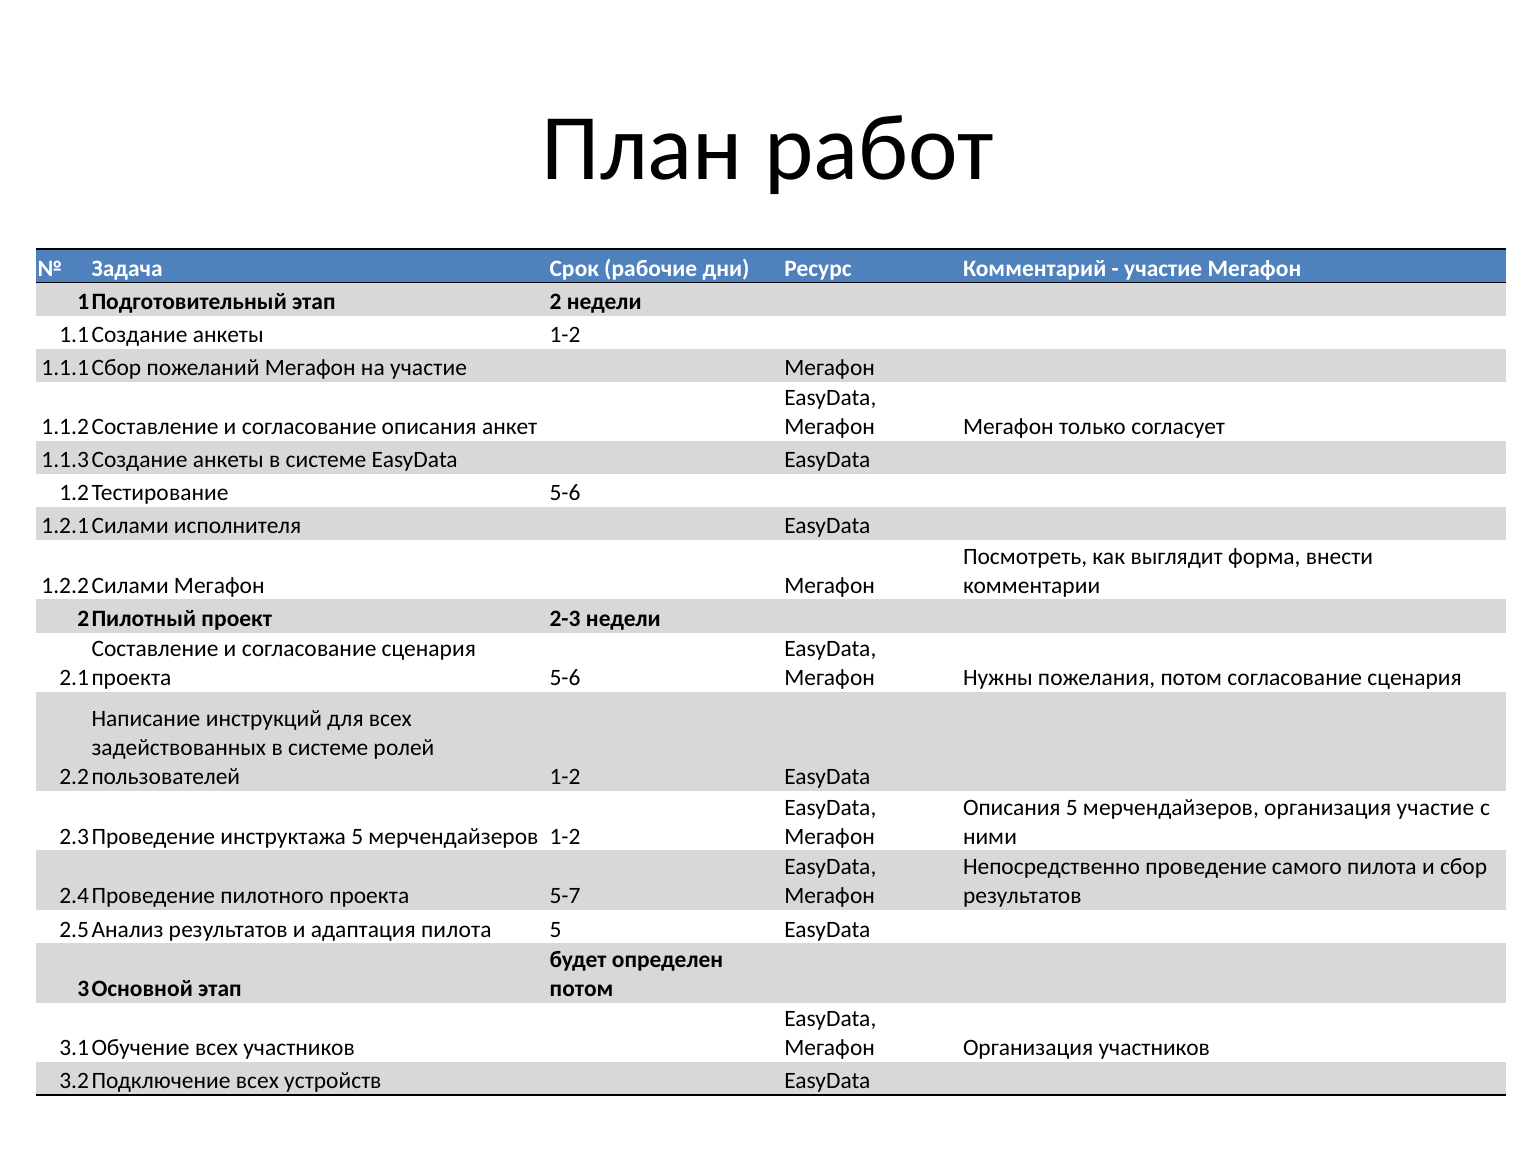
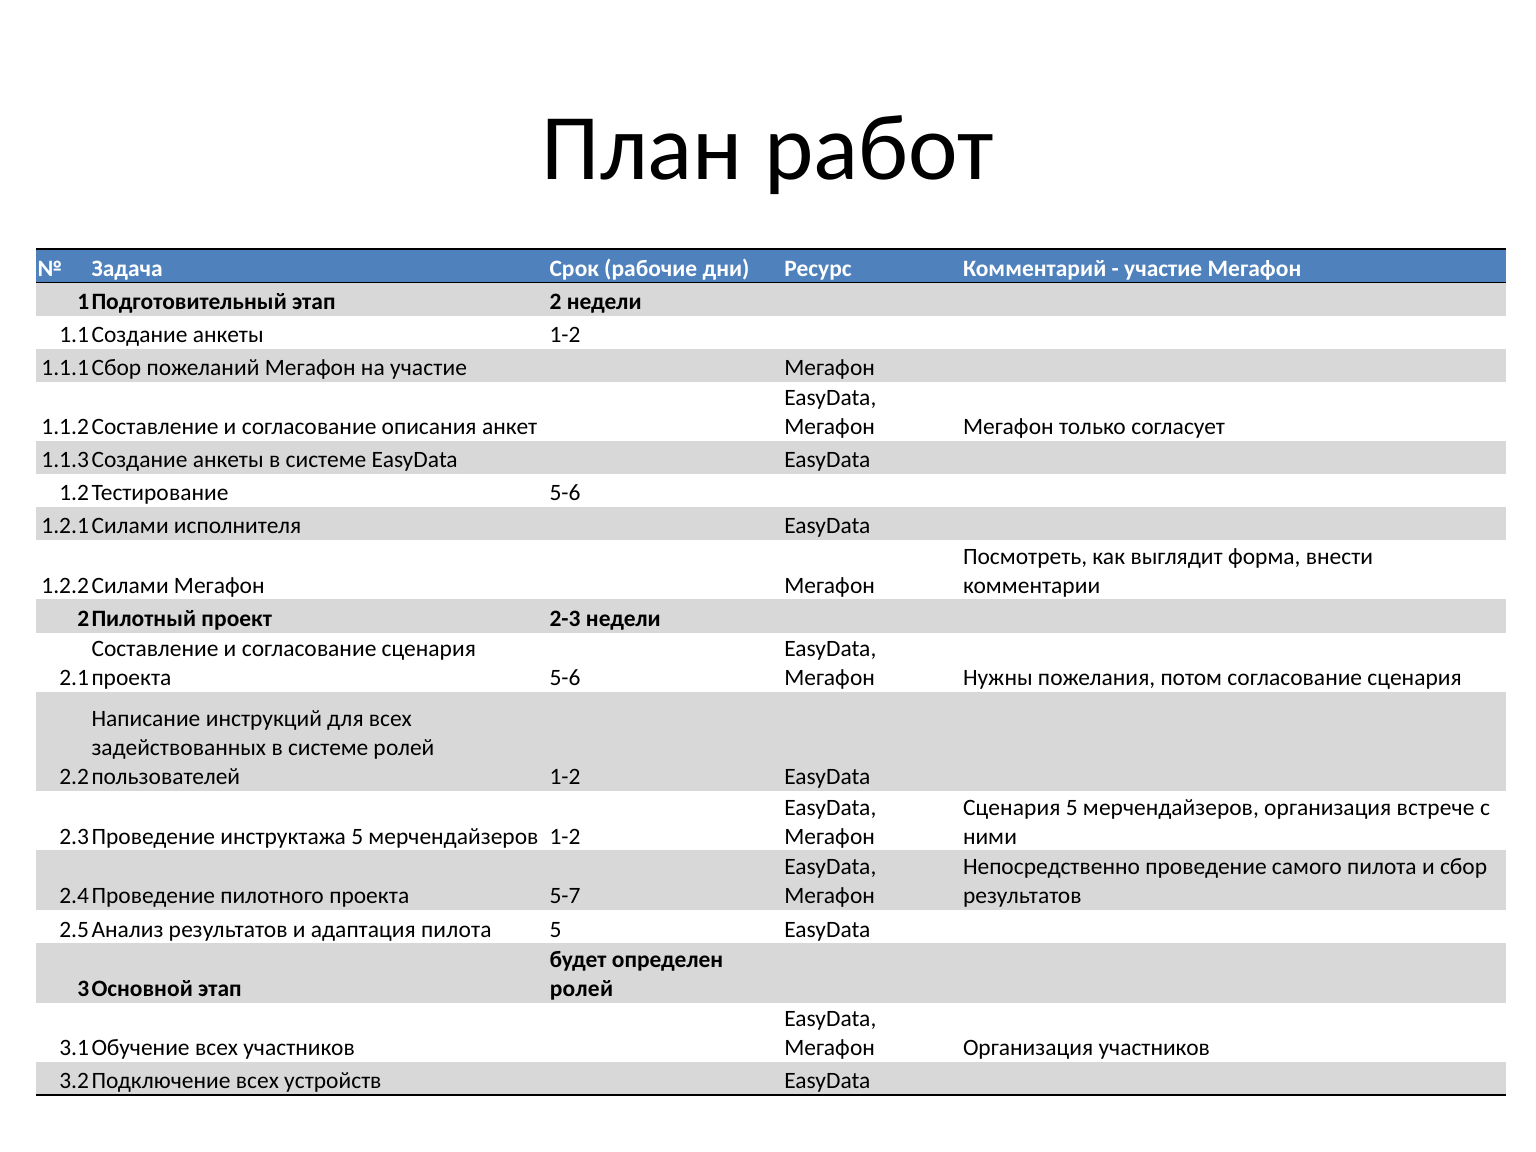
Описания: Описания -> Сценария (1012, 807)
организация участие: участие -> встрече (1436, 807)
потом: потом -> ролей (581, 989)
